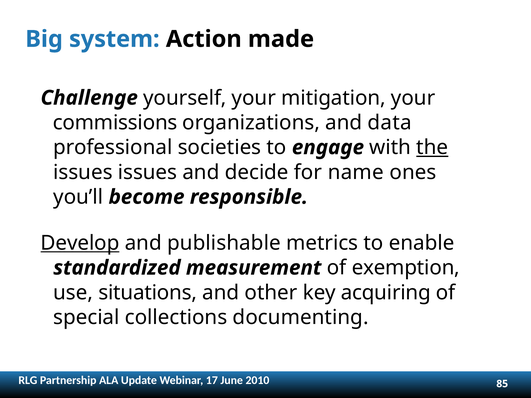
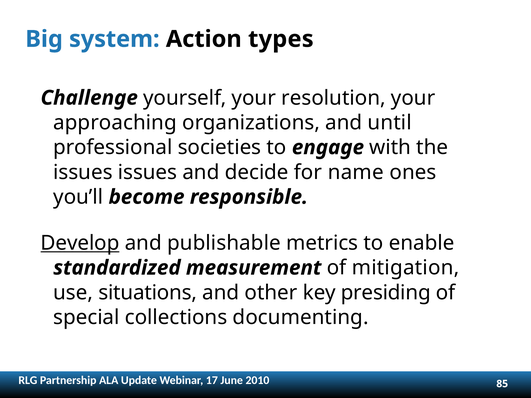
made: made -> types (281, 39)
mitigation: mitigation -> resolution (333, 98)
commissions: commissions -> approaching (115, 123)
data: data -> until (390, 123)
the underline: present -> none (432, 148)
exemption: exemption -> mitigation (406, 268)
acquiring: acquiring -> presiding (386, 293)
